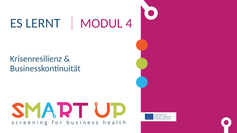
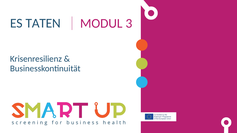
LERNT: LERNT -> TATEN (43, 23)
4: 4 -> 3 (129, 23)
